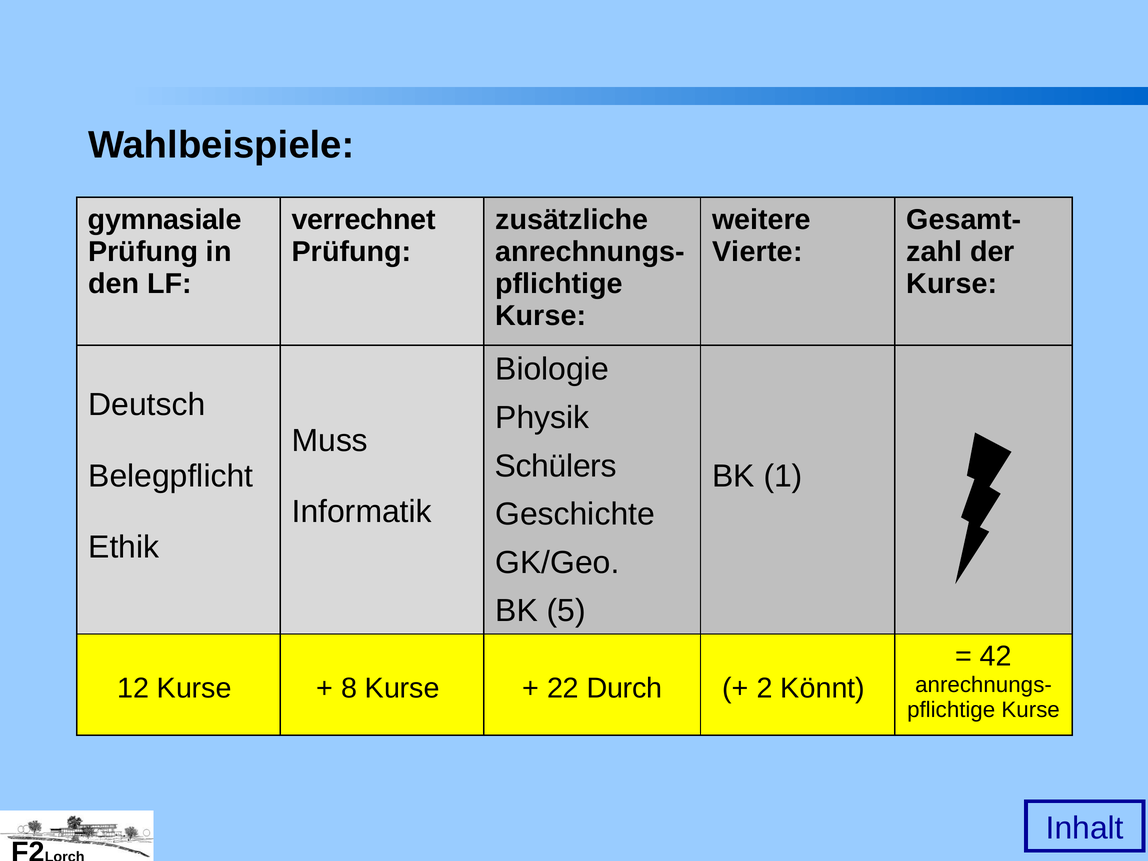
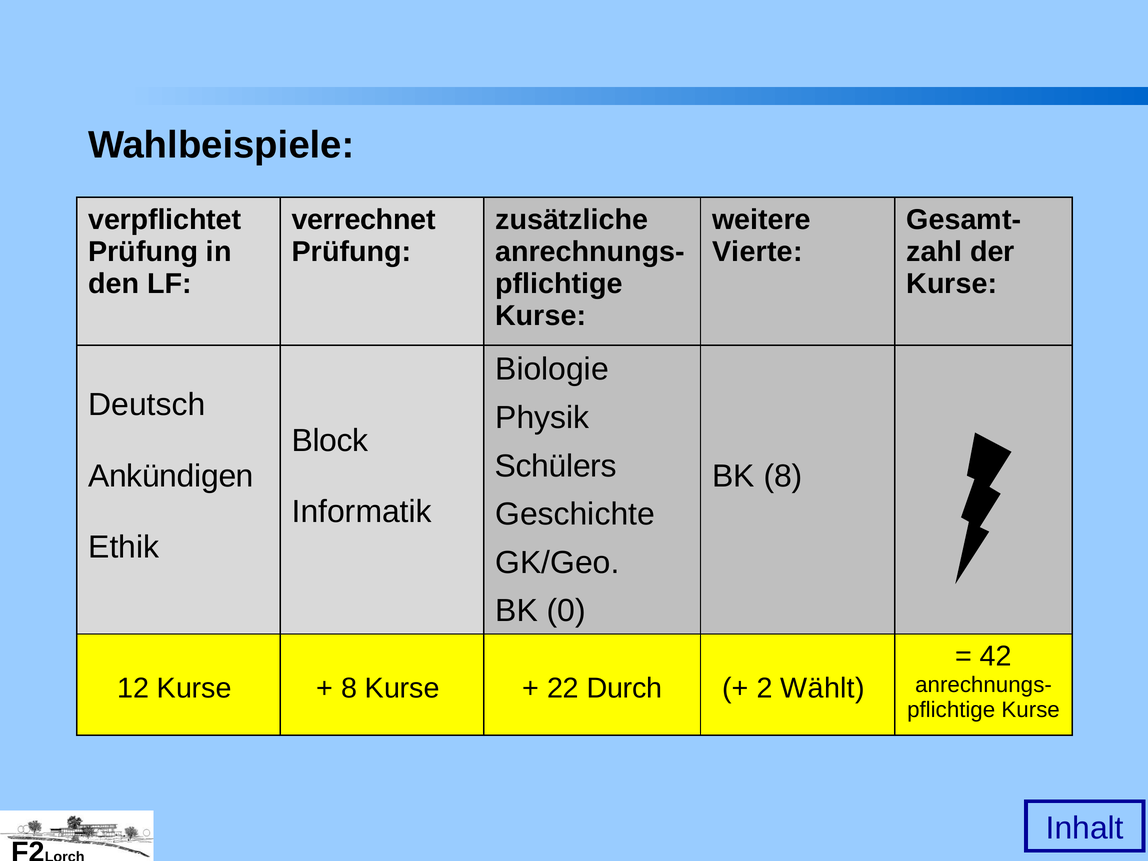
gymnasiale: gymnasiale -> verpflichtet (165, 220)
Muss: Muss -> Block (330, 440)
Belegpflicht: Belegpflicht -> Ankündigen (171, 476)
BK 1: 1 -> 8 (783, 476)
5: 5 -> 0 (566, 611)
Könnt: Könnt -> Wählt (823, 688)
